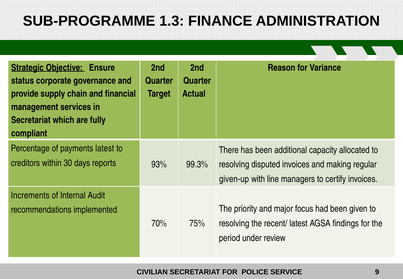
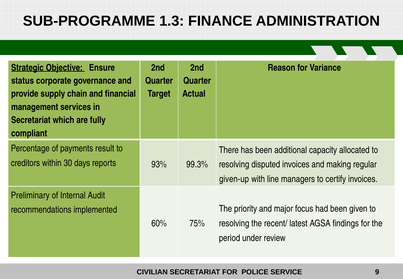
payments latest: latest -> result (105, 148)
Increments: Increments -> Preliminary (30, 195)
70%: 70% -> 60% (159, 223)
